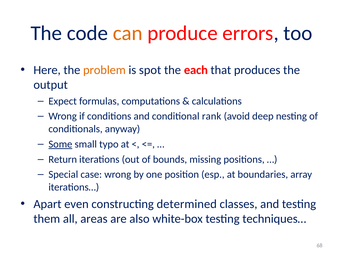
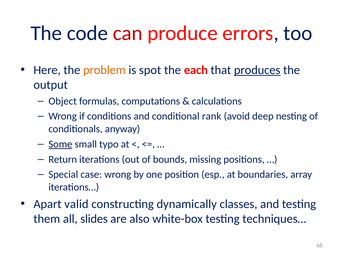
can colour: orange -> red (128, 33)
produces underline: none -> present (257, 70)
Expect: Expect -> Object (63, 101)
even: even -> valid (76, 204)
determined: determined -> dynamically (187, 204)
areas: areas -> slides (94, 219)
